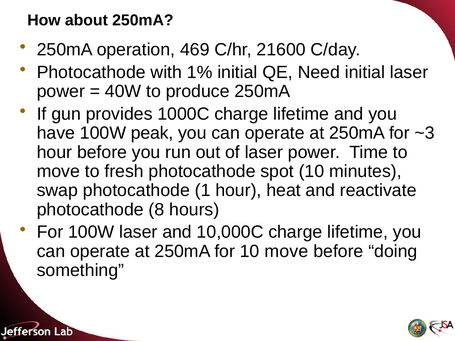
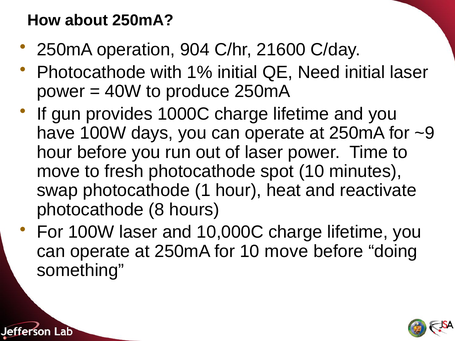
469: 469 -> 904 (195, 50)
peak: peak -> days (152, 133)
~3: ~3 -> ~9 (425, 133)
